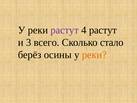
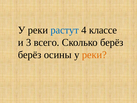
растут colour: purple -> blue (65, 30)
4 растут: растут -> классе (103, 30)
Сколько стало: стало -> берёз (112, 42)
